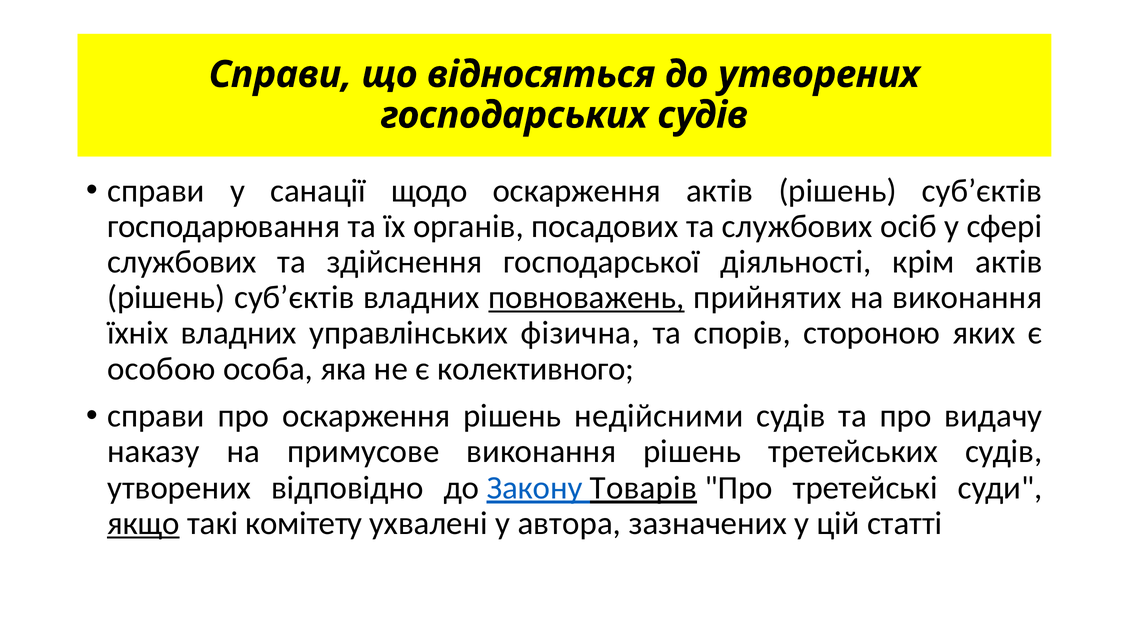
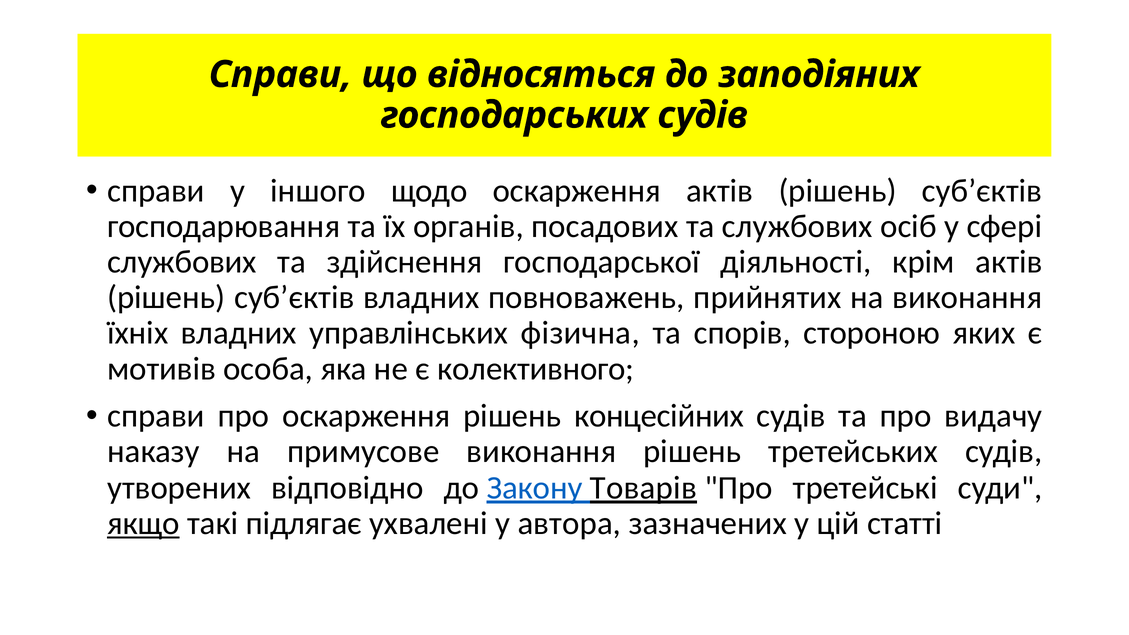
до утворених: утворених -> заподіяних (819, 75)
санації: санації -> іншого (318, 191)
повноважень underline: present -> none (586, 298)
особою: особою -> мотивів (162, 369)
недійсними: недійсними -> концесійних (659, 416)
комітету: комітету -> підлягає (304, 523)
